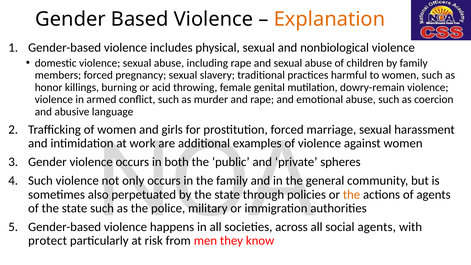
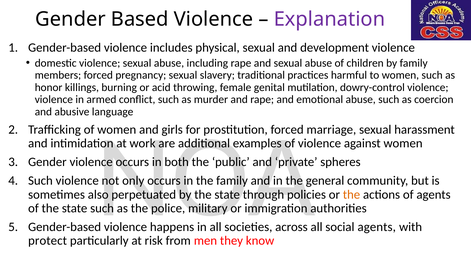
Explanation colour: orange -> purple (329, 19)
nonbiological: nonbiological -> development (335, 48)
dowry-remain: dowry-remain -> dowry-control (372, 87)
